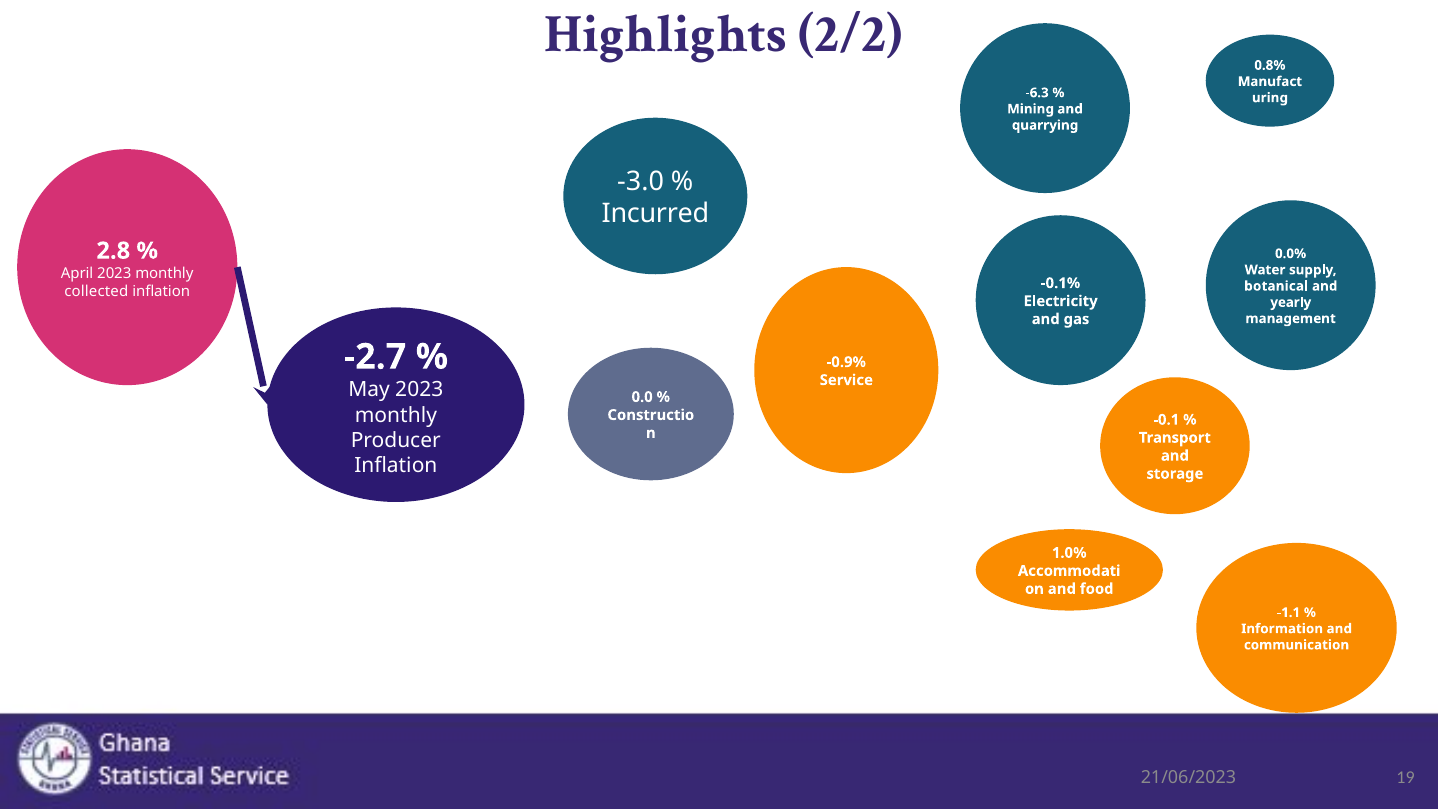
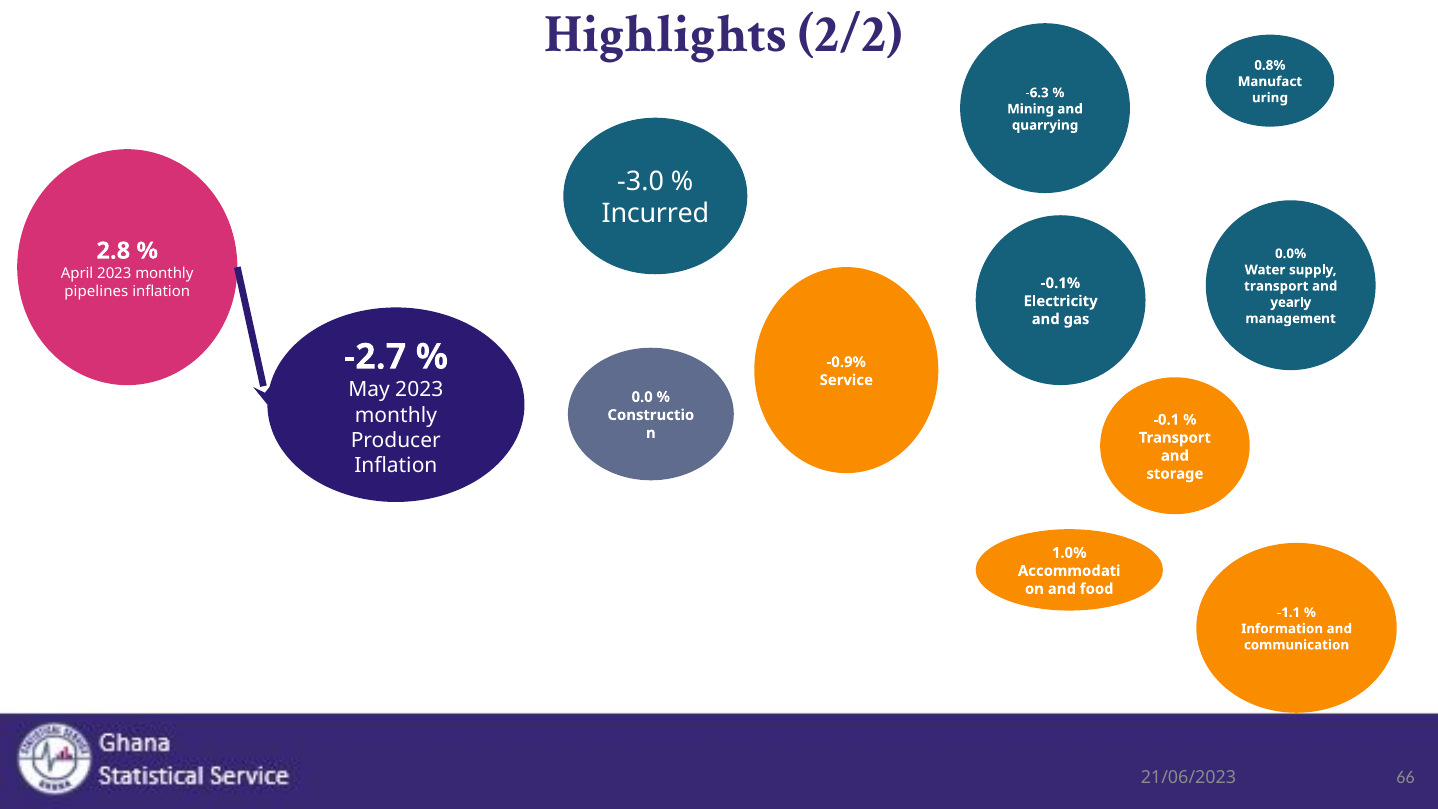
botanical: botanical -> transport (1276, 286)
collected: collected -> pipelines (96, 292)
19: 19 -> 66 (1406, 777)
